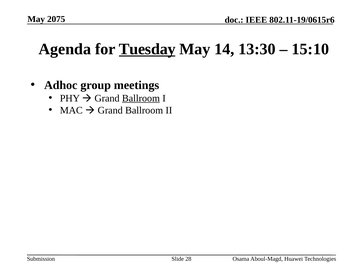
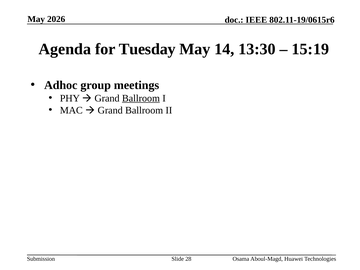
2075: 2075 -> 2026 (56, 19)
Tuesday underline: present -> none (147, 49)
15:10: 15:10 -> 15:19 (310, 49)
